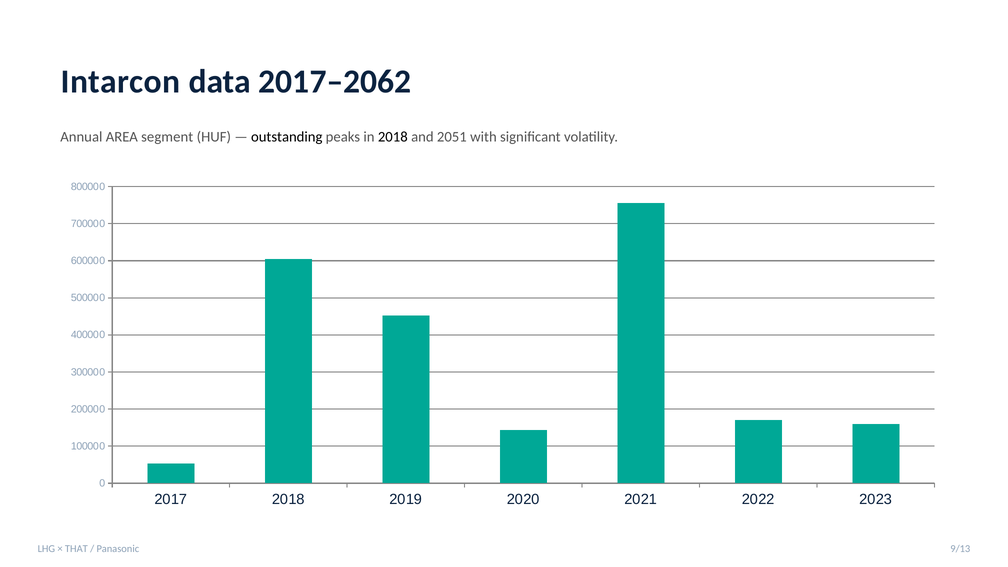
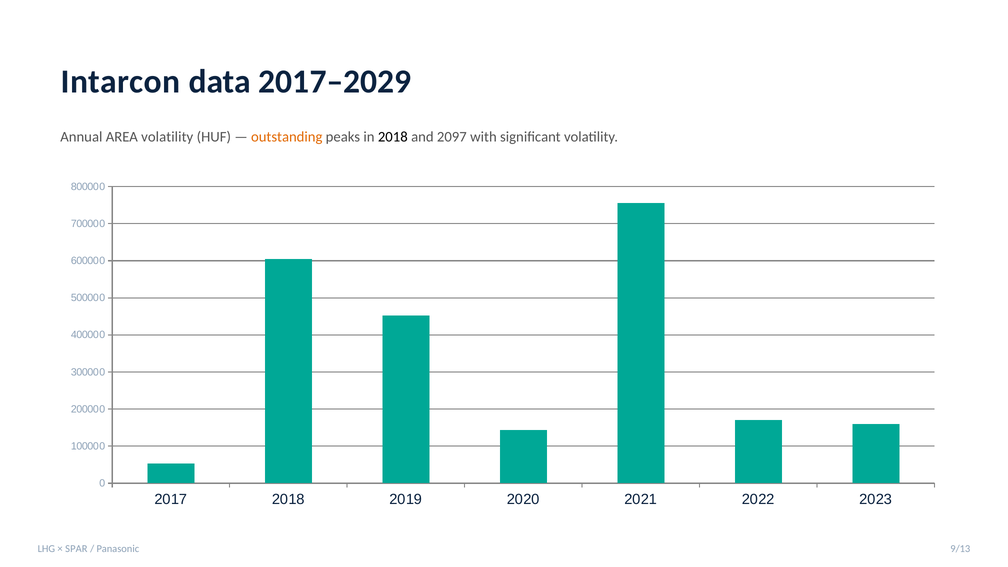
2017–2062: 2017–2062 -> 2017–2029 (335, 82)
AREA segment: segment -> volatility (167, 137)
outstanding colour: black -> orange (287, 137)
2051: 2051 -> 2097 (452, 137)
THAT: THAT -> SPAR (76, 549)
